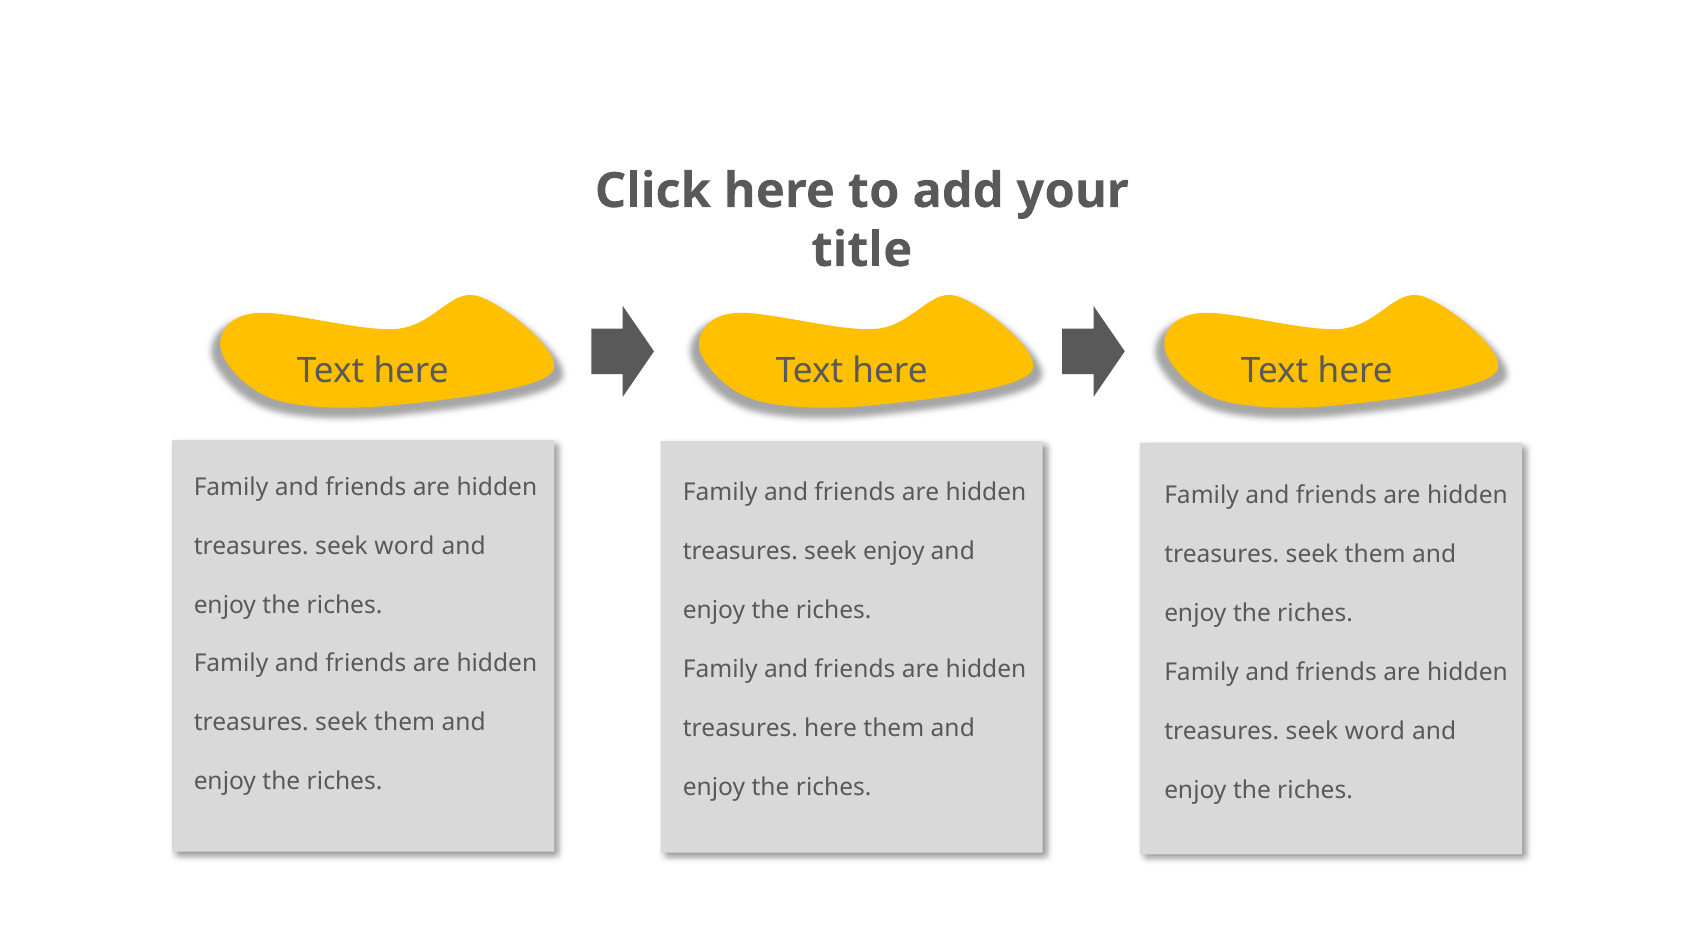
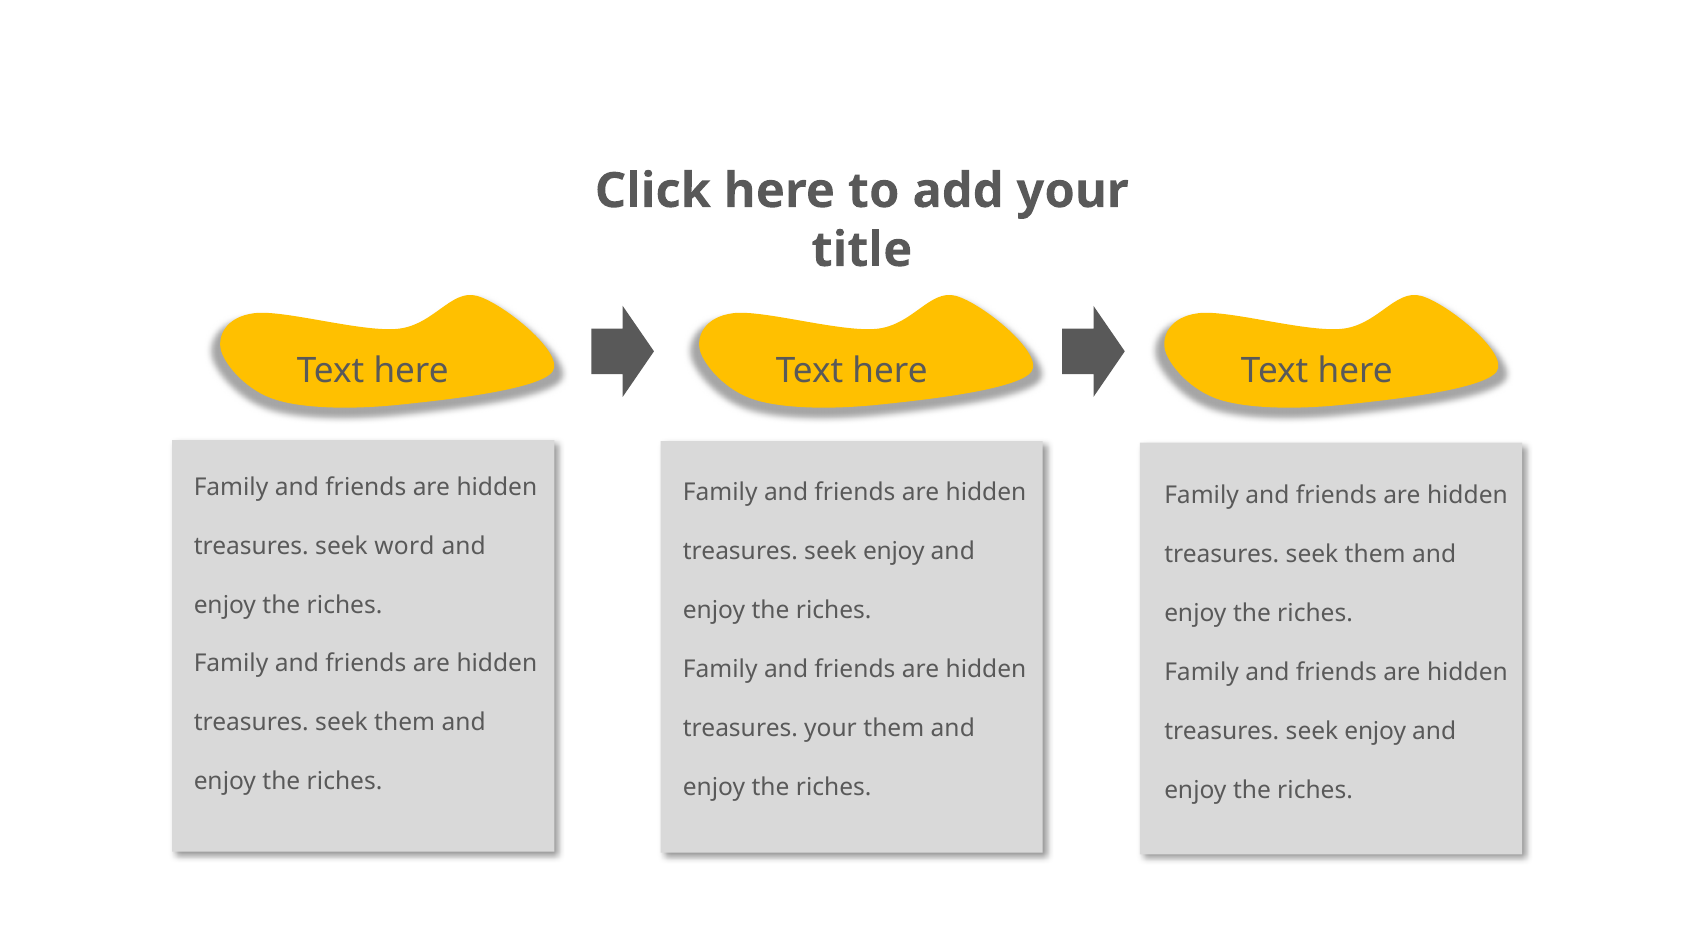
treasures here: here -> your (831, 728)
word: word -> enjoy (1375, 731)
